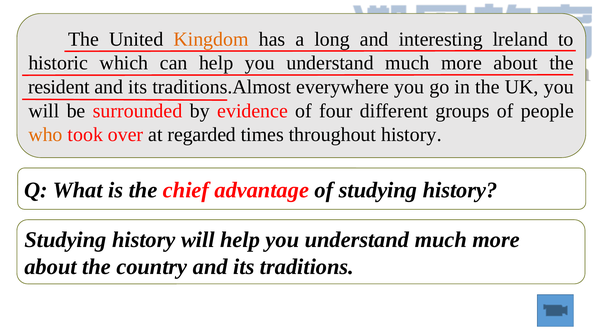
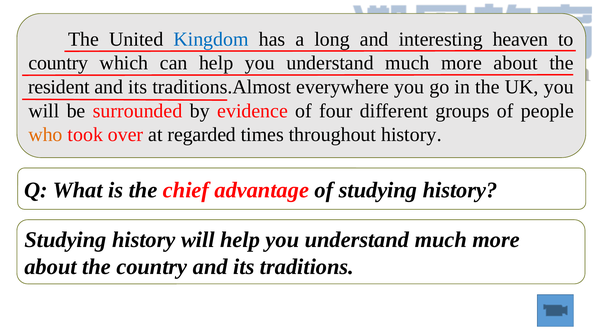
Kingdom colour: orange -> blue (211, 39)
lreland: lreland -> heaven (521, 39)
historic: historic -> country (58, 63)
